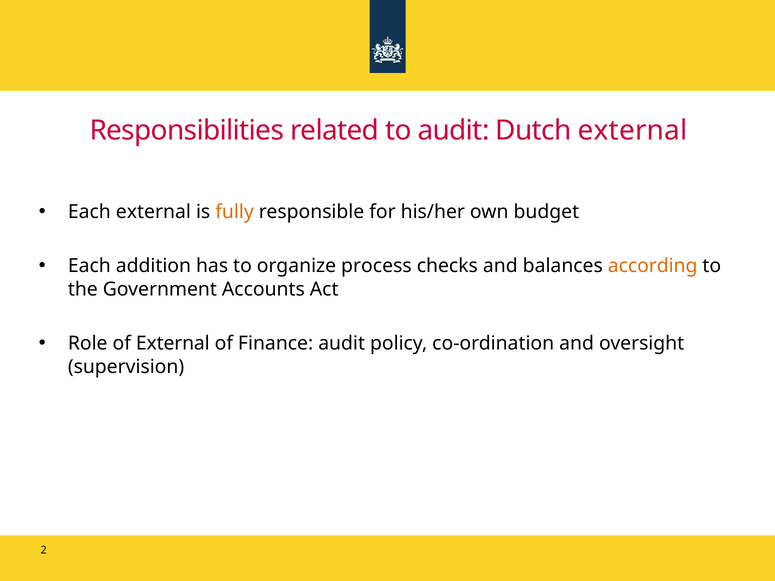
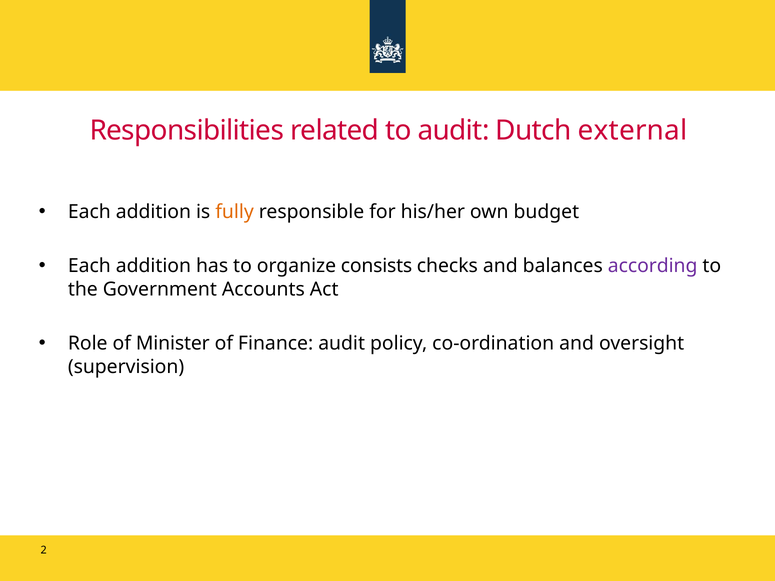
external: external -> addition (153, 212)
process: process -> consists (377, 266)
according colour: orange -> purple (653, 266)
of External: External -> Minister (173, 344)
